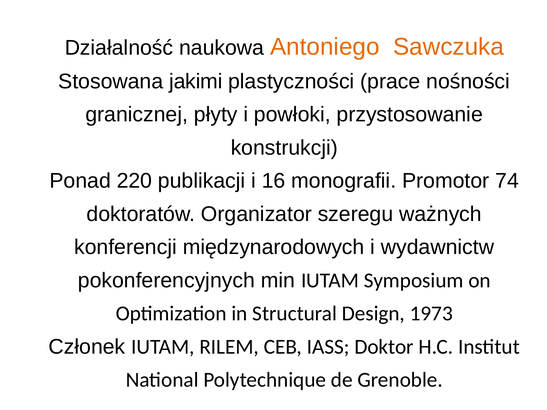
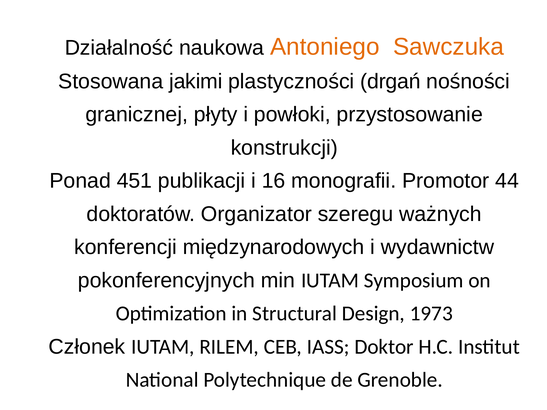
prace: prace -> drgań (390, 81)
220: 220 -> 451 (134, 181)
74: 74 -> 44 (507, 181)
